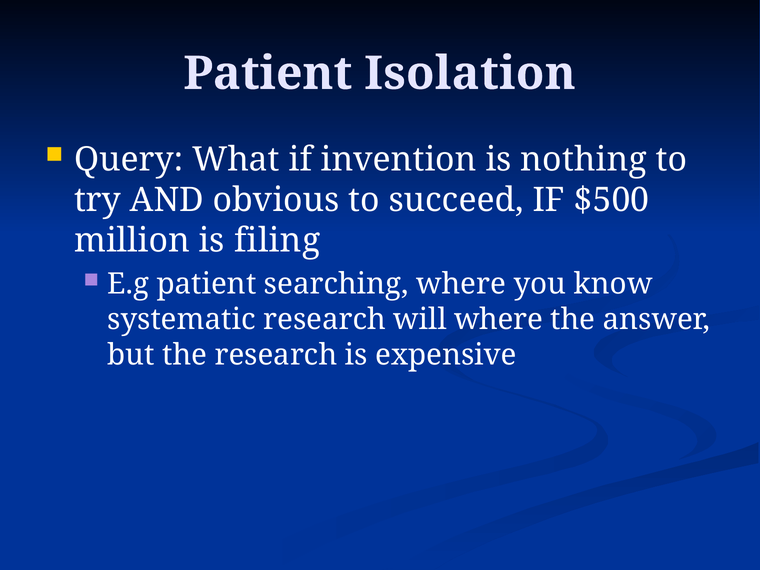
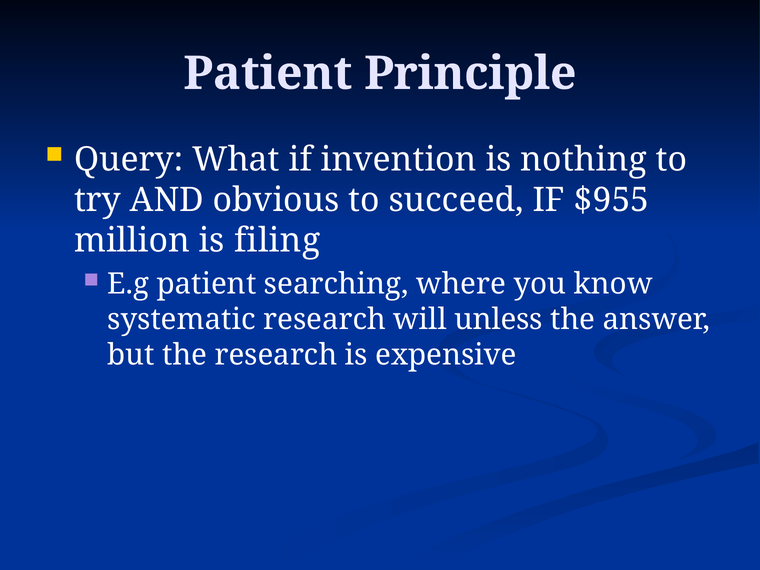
Isolation: Isolation -> Principle (470, 74)
$500: $500 -> $955 (612, 200)
will where: where -> unless (499, 320)
